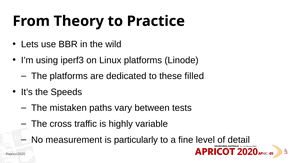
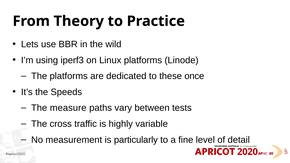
filled: filled -> once (194, 76)
mistaken: mistaken -> measure (68, 108)
